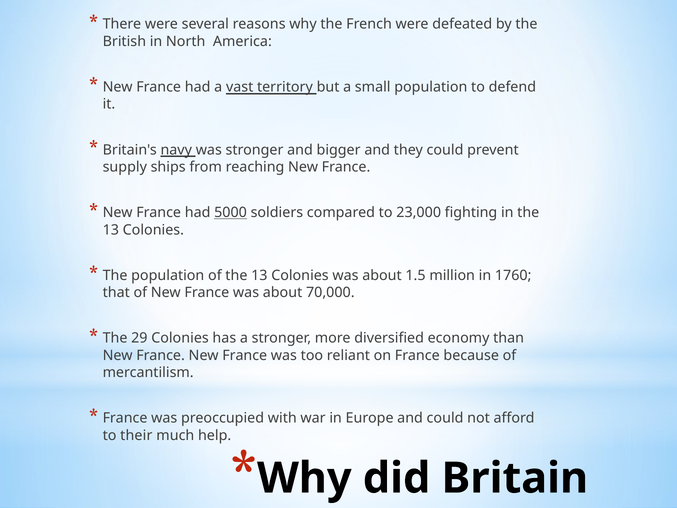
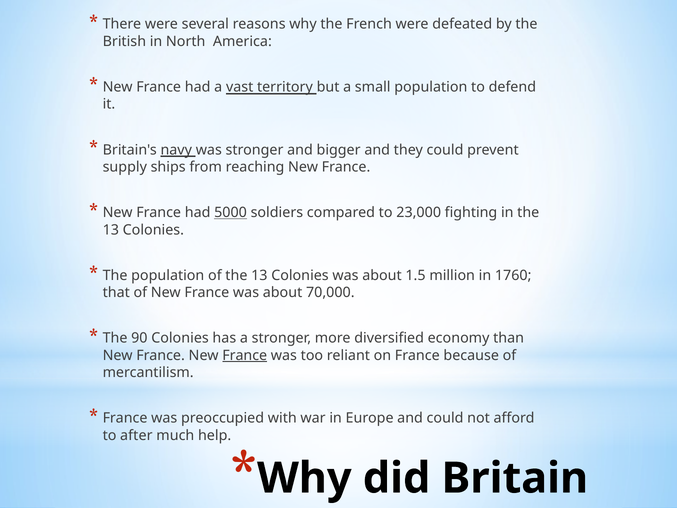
29: 29 -> 90 (139, 338)
France underline: none -> present (245, 355)
their: their -> after (136, 435)
